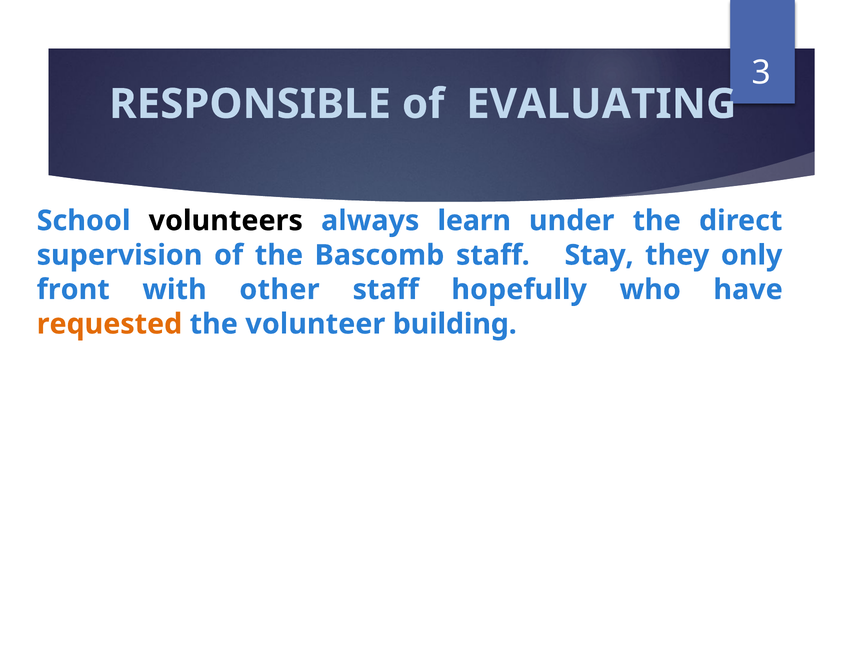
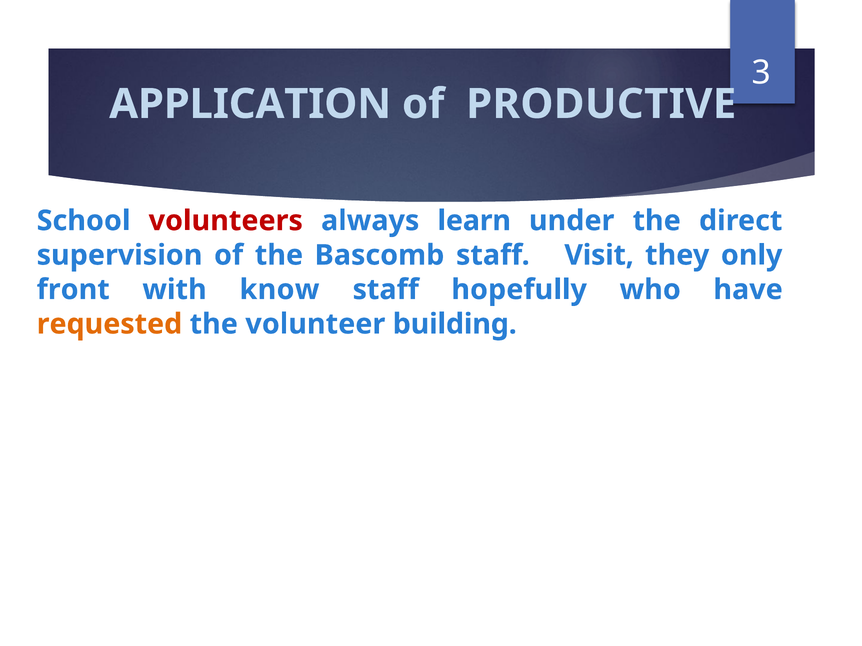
RESPONSIBLE: RESPONSIBLE -> APPLICATION (250, 104)
EVALUATING: EVALUATING -> PRODUCTIVE (601, 104)
volunteers colour: black -> red (226, 221)
Stay: Stay -> Visit (599, 255)
other: other -> know (279, 290)
